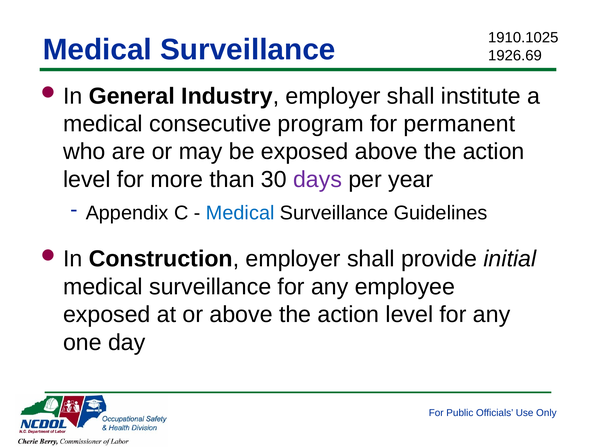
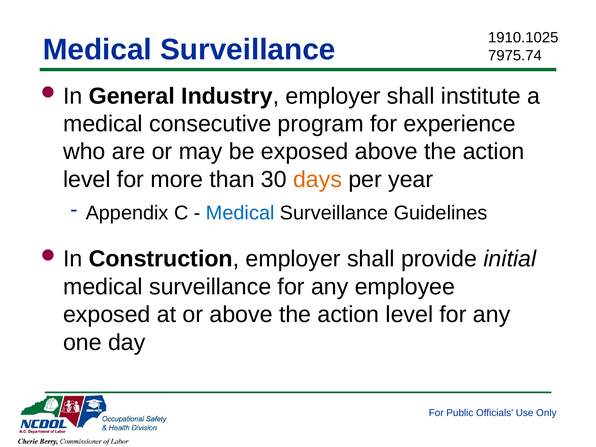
1926.69: 1926.69 -> 7975.74 (515, 56)
permanent: permanent -> experience (460, 124)
days colour: purple -> orange (317, 180)
